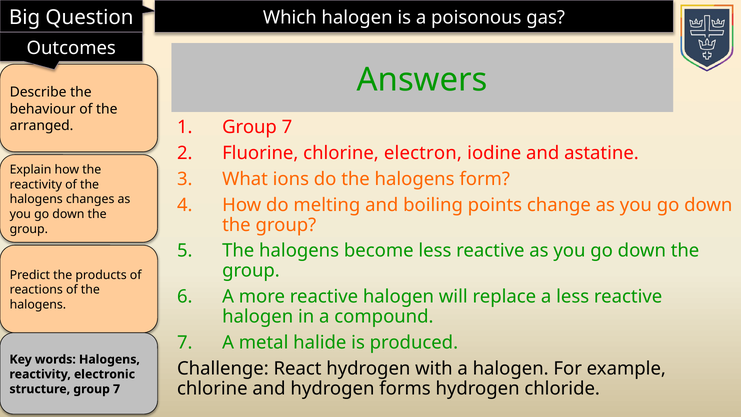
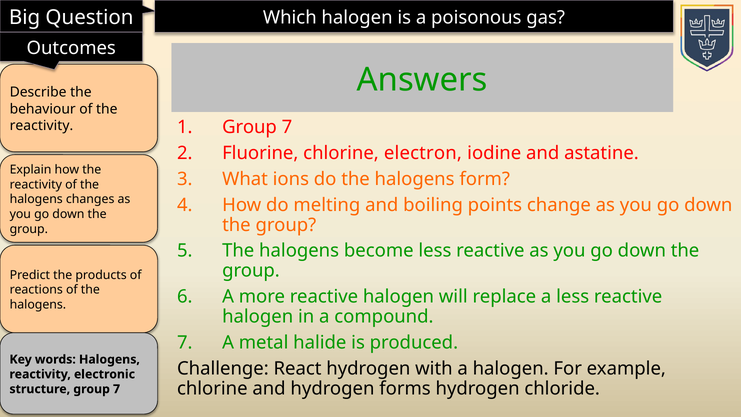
arranged: arranged -> reactivity (41, 126)
